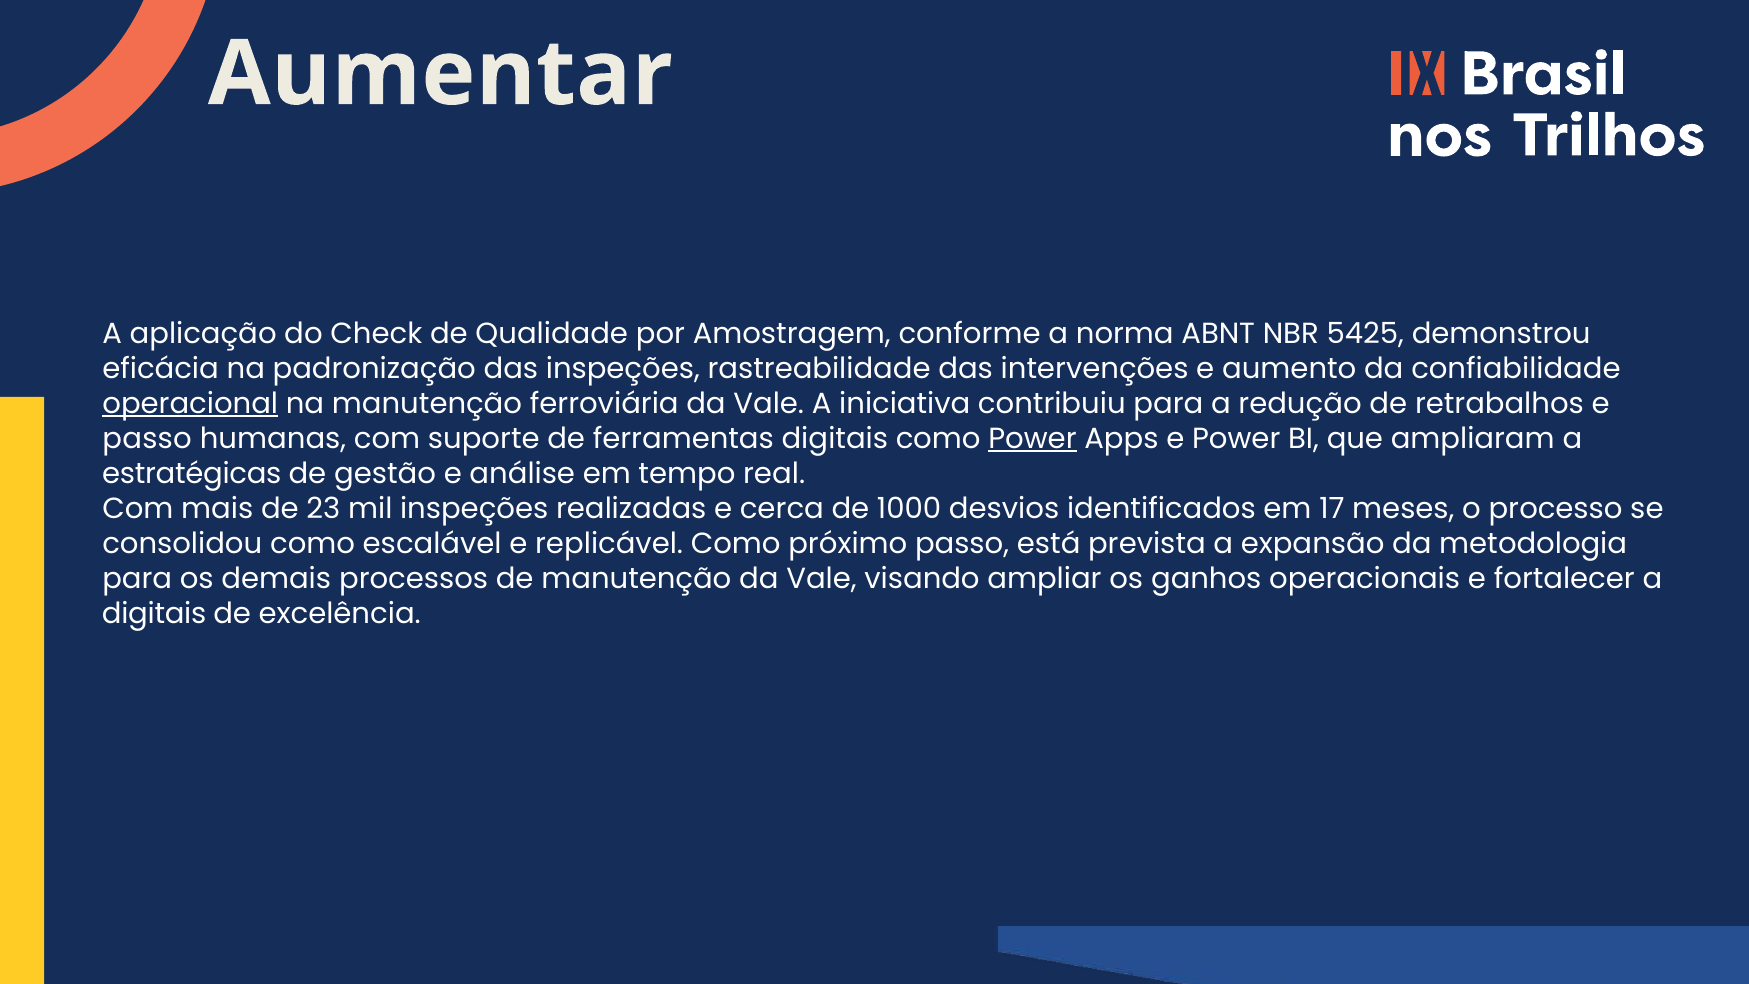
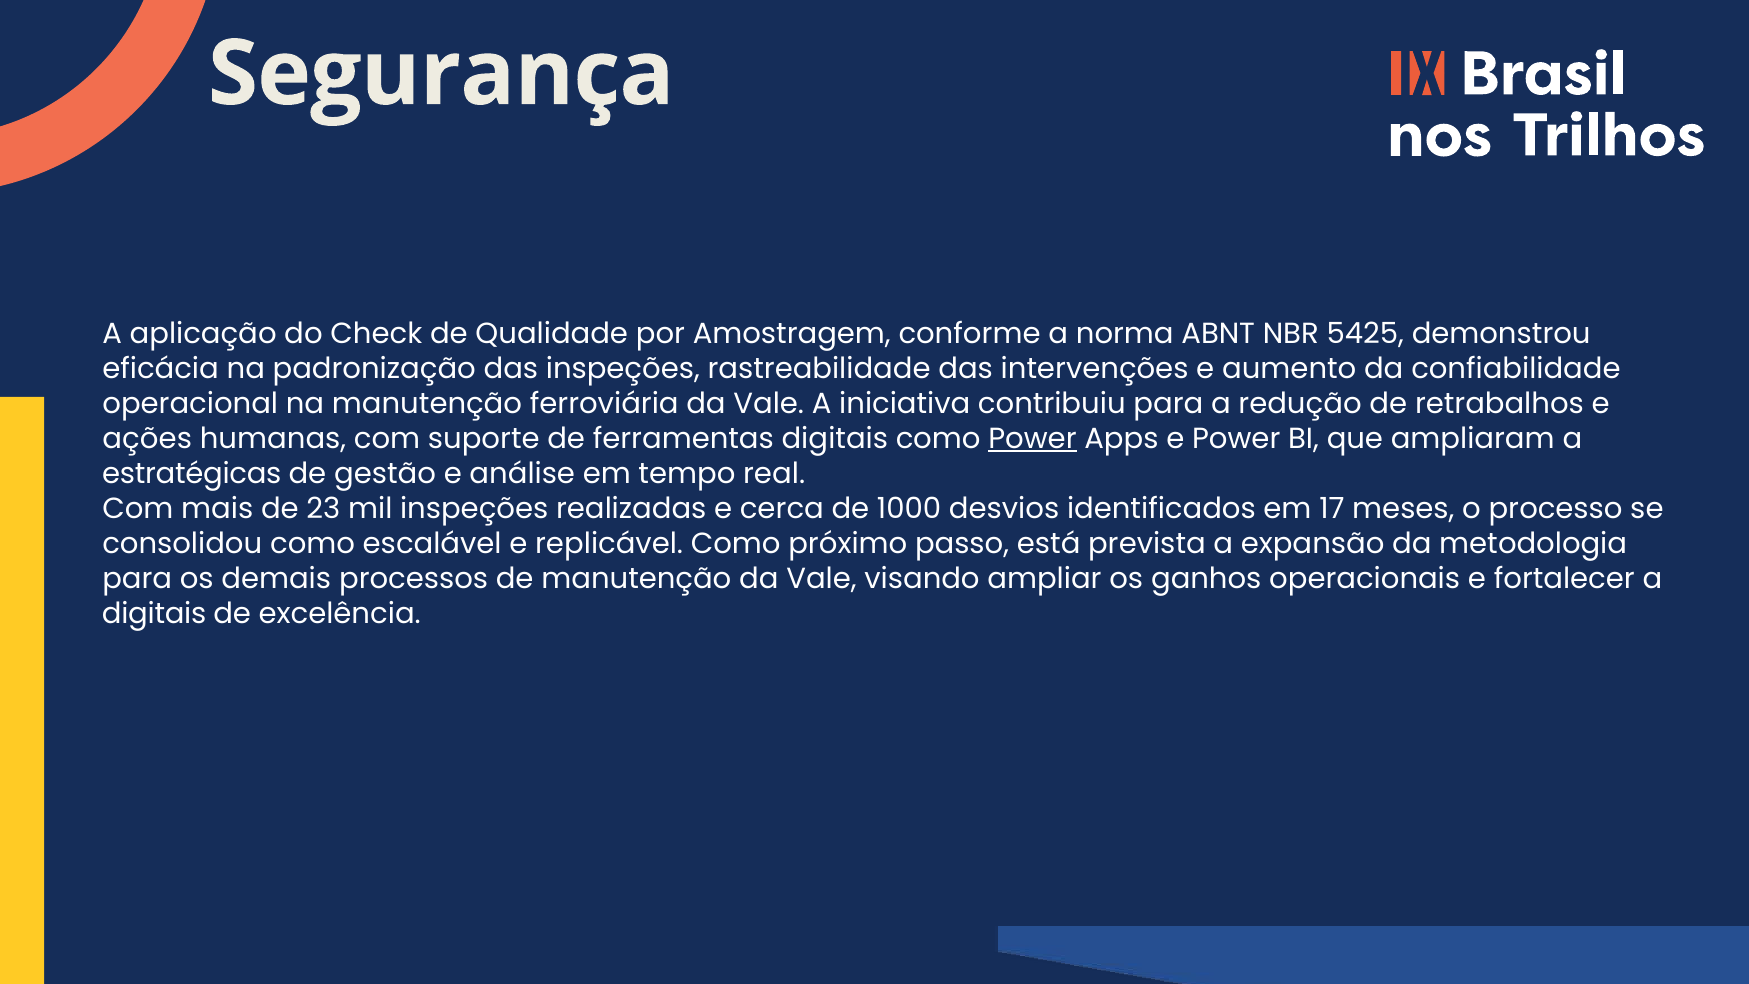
Aumentar: Aumentar -> Segurança (441, 74)
operacional underline: present -> none (190, 404)
passo: passo -> ações (147, 439)
